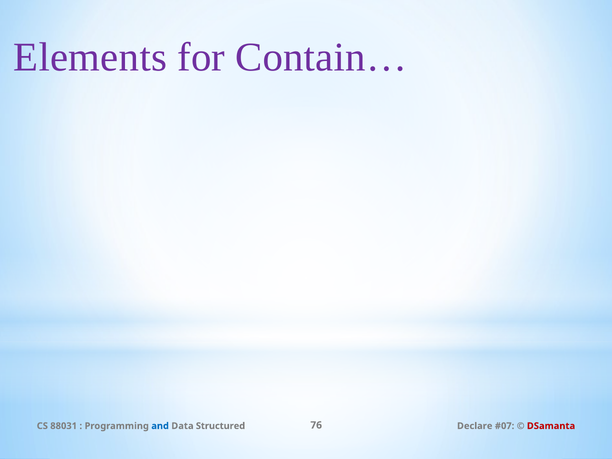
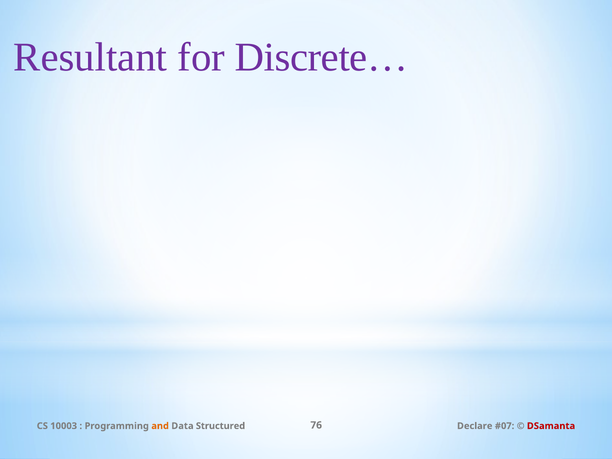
Elements: Elements -> Resultant (90, 57)
Contain…: Contain… -> Discrete… (321, 57)
88031: 88031 -> 10003 (64, 426)
and colour: blue -> orange (160, 426)
